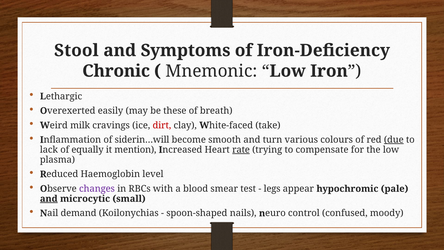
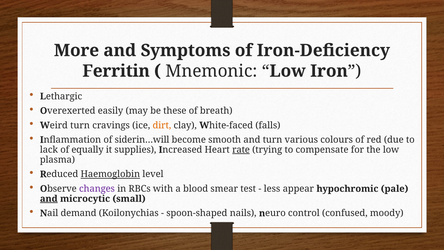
Stool: Stool -> More (76, 50)
Chronic: Chronic -> Ferritin (116, 71)
Weird milk: milk -> turn (80, 125)
dirt colour: red -> orange (162, 125)
take: take -> falls (268, 125)
due underline: present -> none (394, 140)
mention: mention -> supplies (135, 150)
Haemoglobin underline: none -> present (110, 174)
legs: legs -> less (272, 189)
